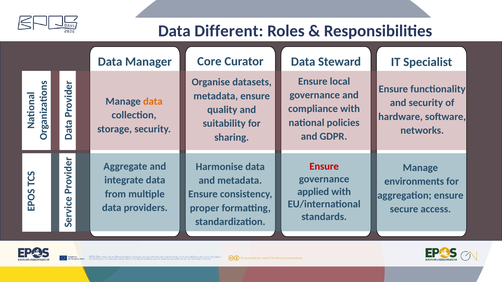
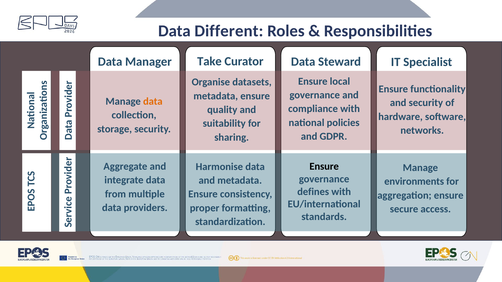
Core: Core -> Take (209, 62)
Ensure colour: red -> black (324, 167)
applied: applied -> defines (313, 192)
